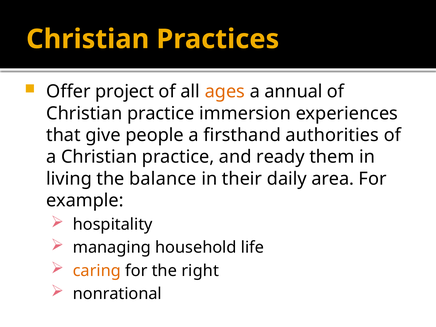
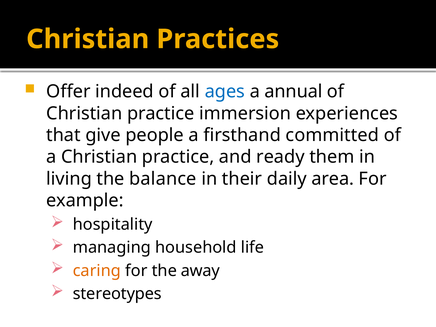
project: project -> indeed (125, 92)
ages colour: orange -> blue (225, 92)
authorities: authorities -> committed (332, 135)
right: right -> away (200, 271)
nonrational: nonrational -> stereotypes (117, 294)
